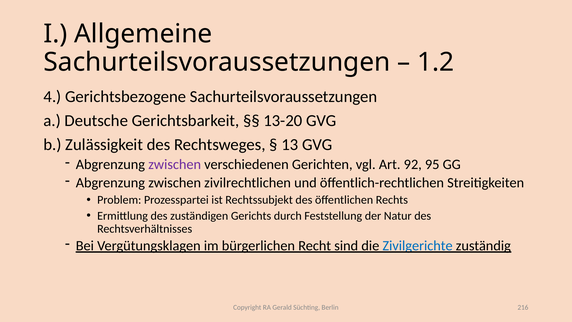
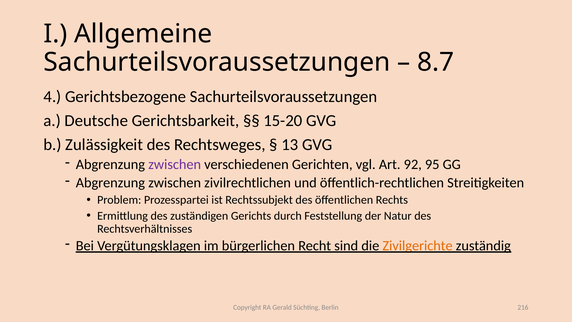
1.2: 1.2 -> 8.7 (436, 62)
13-20: 13-20 -> 15-20 (283, 121)
Zivilgerichte colour: blue -> orange (418, 246)
